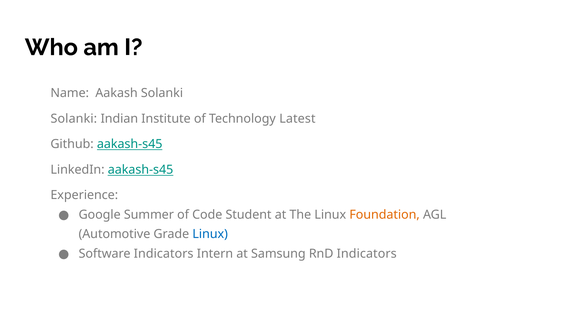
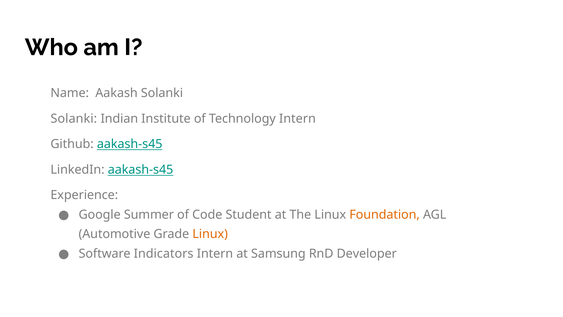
Technology Latest: Latest -> Intern (297, 118)
Linux colour: blue -> orange (210, 234)
RnD Indicators: Indicators -> Developer (367, 253)
